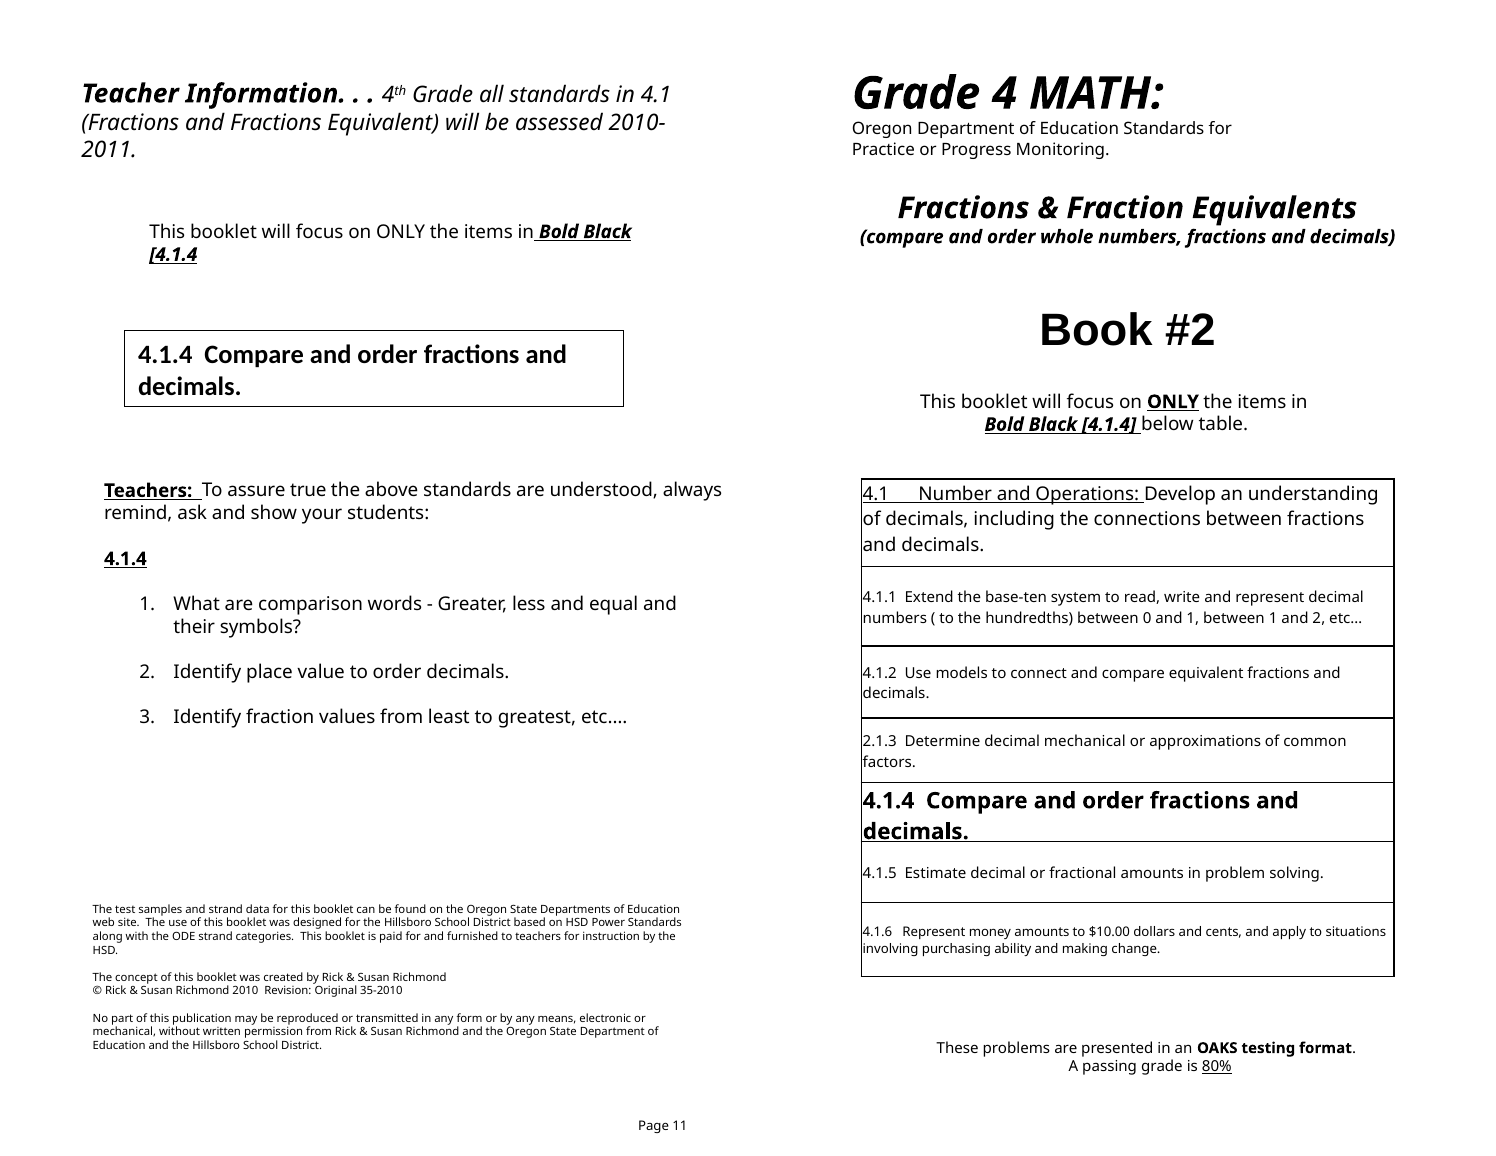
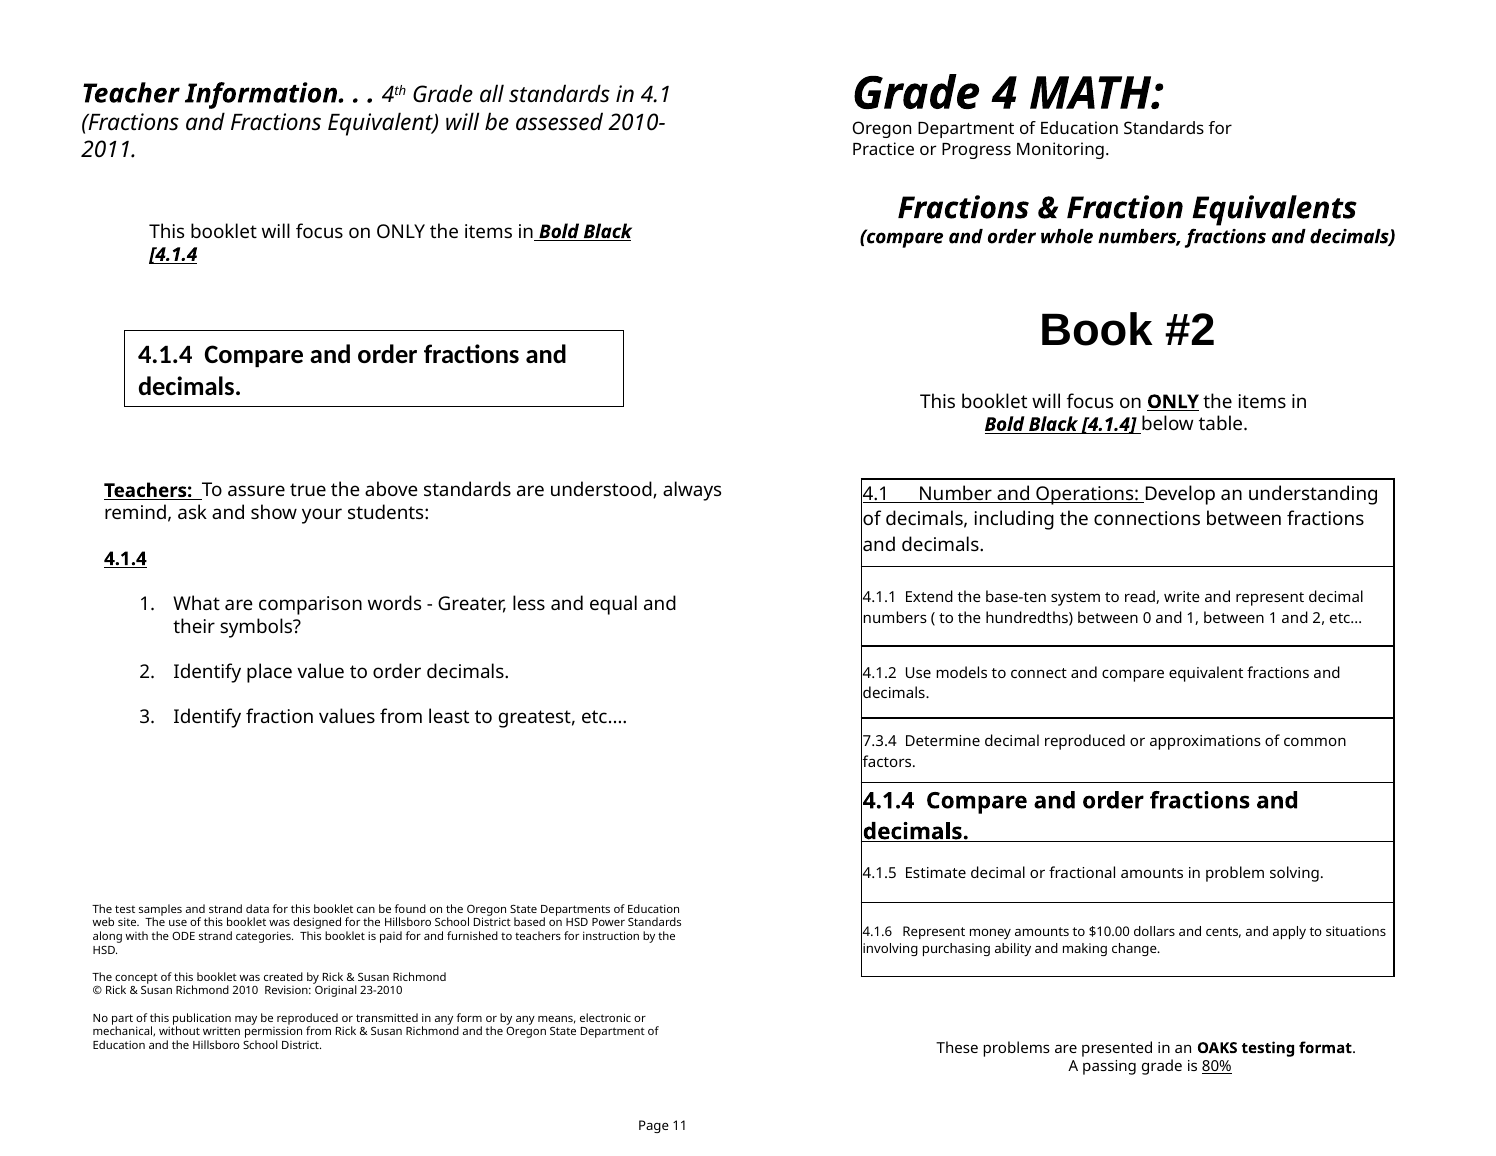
2.1.3: 2.1.3 -> 7.3.4 (880, 742)
decimal mechanical: mechanical -> reproduced (1085, 742)
35-2010: 35-2010 -> 23-2010 (381, 991)
